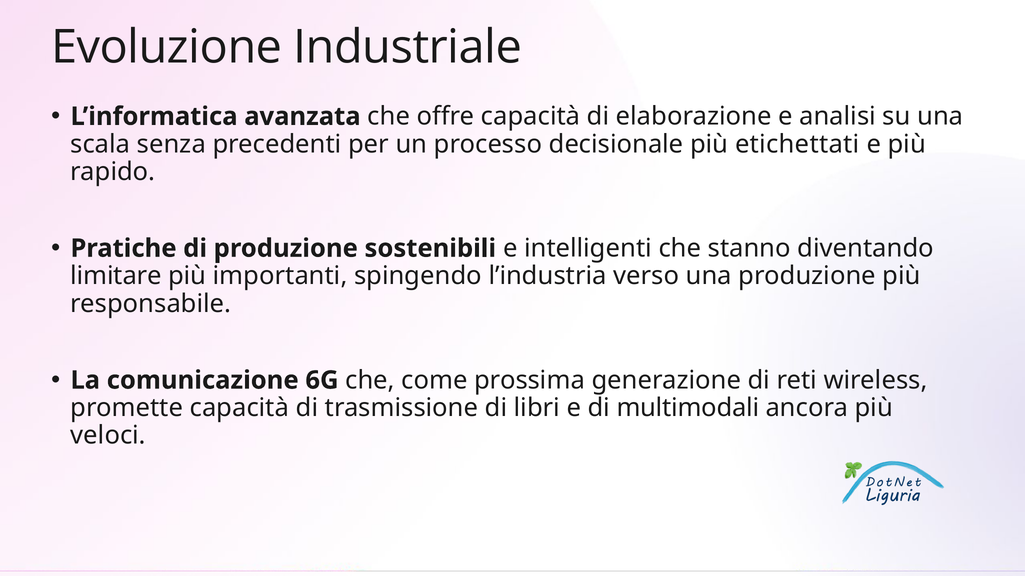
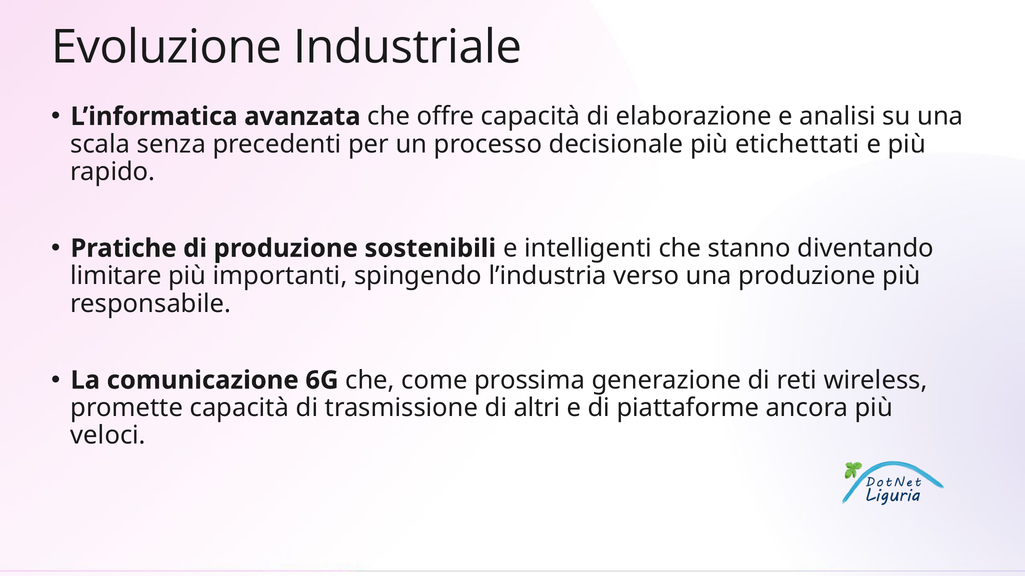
libri: libri -> altri (537, 408)
multimodali: multimodali -> piattaforme (688, 408)
